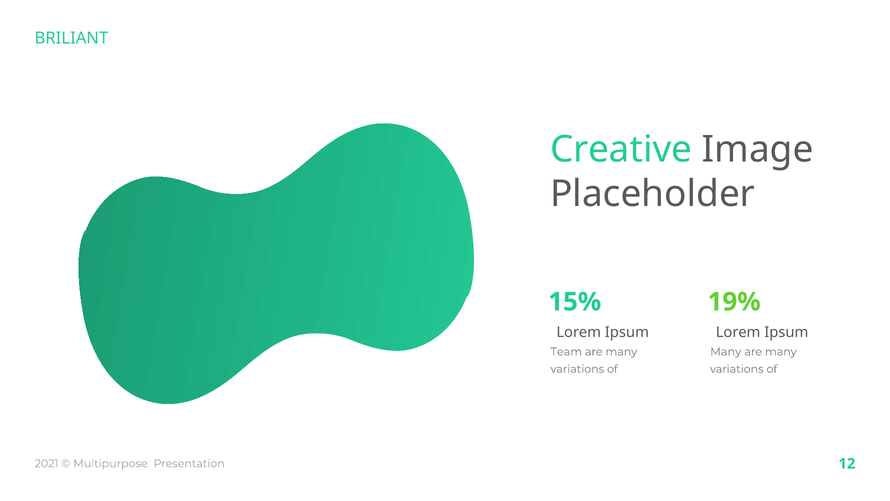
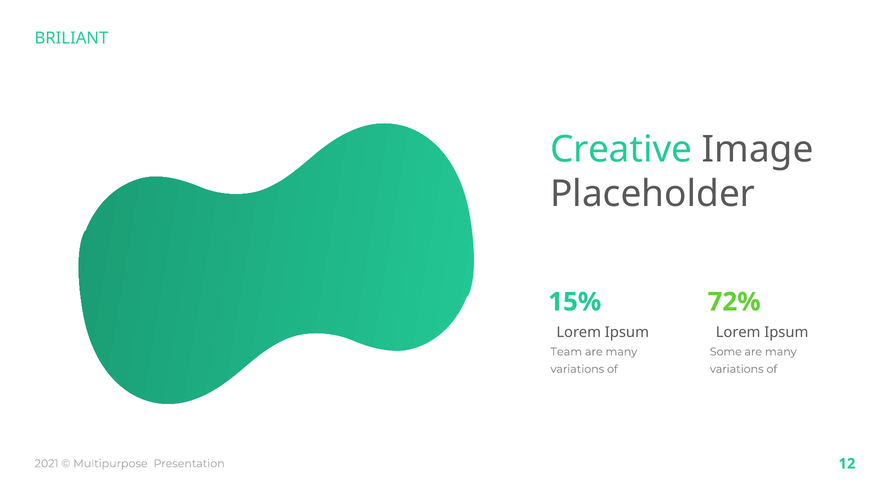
19%: 19% -> 72% (734, 302)
Many: Many -> Some (726, 351)
